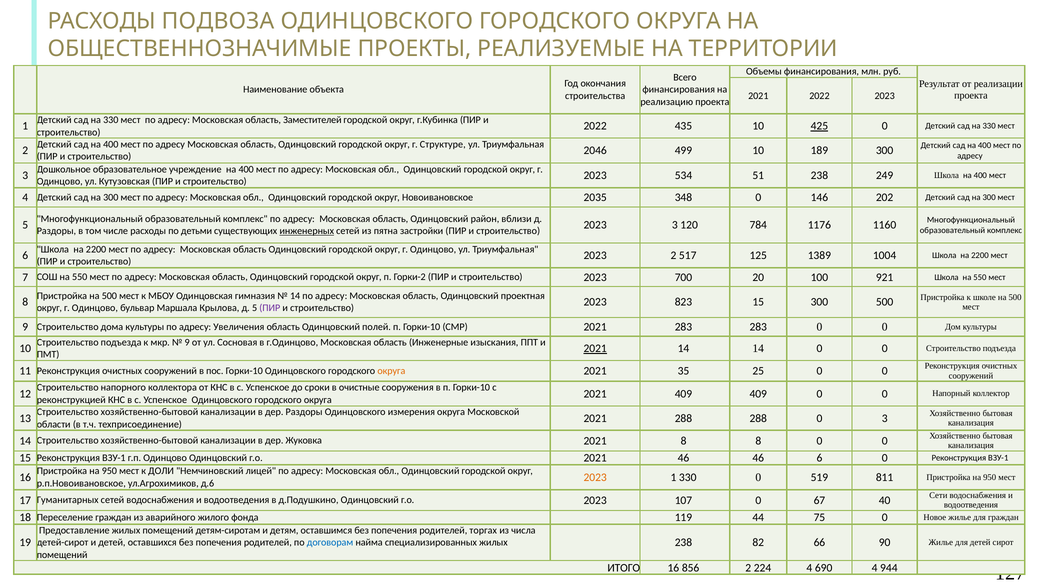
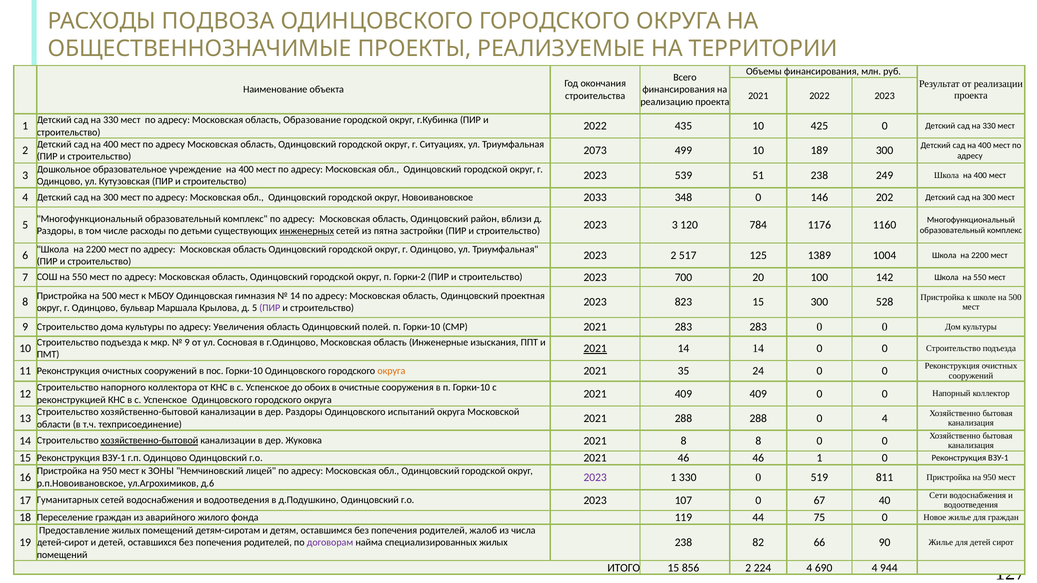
Заместителей: Заместителей -> Образование (312, 120)
425 underline: present -> none (819, 126)
Структуре: Структуре -> Ситуациях (443, 144)
2046: 2046 -> 2073 (595, 151)
534: 534 -> 539 (683, 176)
2035: 2035 -> 2033 (595, 198)
921: 921 -> 142 (885, 277)
300 500: 500 -> 528 (885, 302)
25: 25 -> 24 (758, 371)
сроки: сроки -> обоих (317, 388)
измерения: измерения -> испытаний (411, 412)
0 3: 3 -> 4 (885, 419)
хозяйственно-бытовой underline: none -> present (149, 441)
46 6: 6 -> 1 (819, 458)
ДОЛИ: ДОЛИ -> ЗОНЫ (161, 471)
2023 colour: orange -> purple (595, 478)
торгах: торгах -> жалоб (483, 531)
договорам colour: blue -> purple (330, 543)
ИТОГО 16: 16 -> 15 (673, 568)
